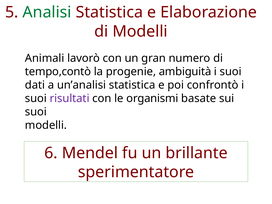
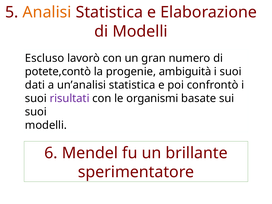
Analisi colour: green -> orange (47, 12)
Animali: Animali -> Escluso (45, 58)
tempo,contò: tempo,contò -> potete,contò (58, 72)
